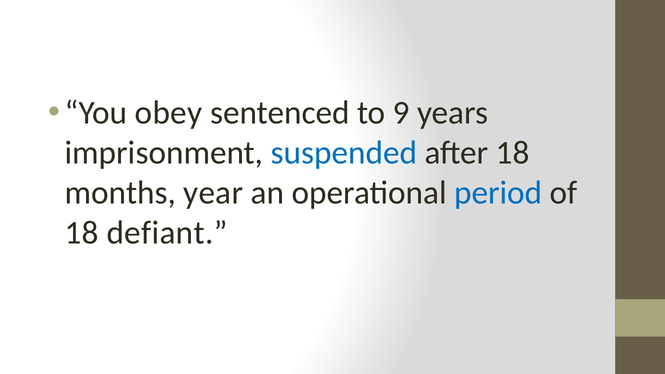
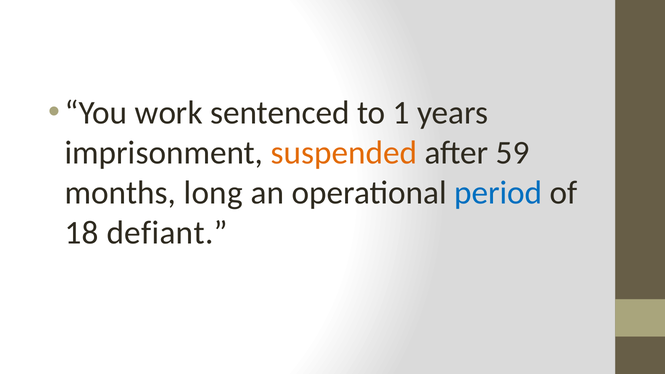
obey: obey -> work (169, 113)
9: 9 -> 1 (401, 113)
suspended colour: blue -> orange (344, 153)
after 18: 18 -> 59 (513, 153)
year: year -> long (213, 193)
